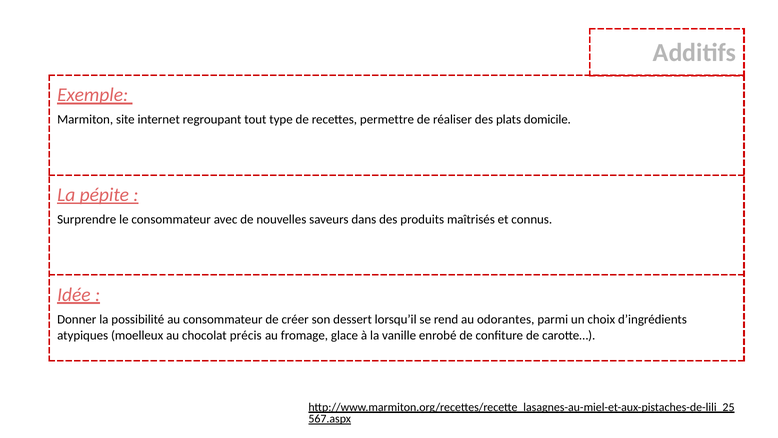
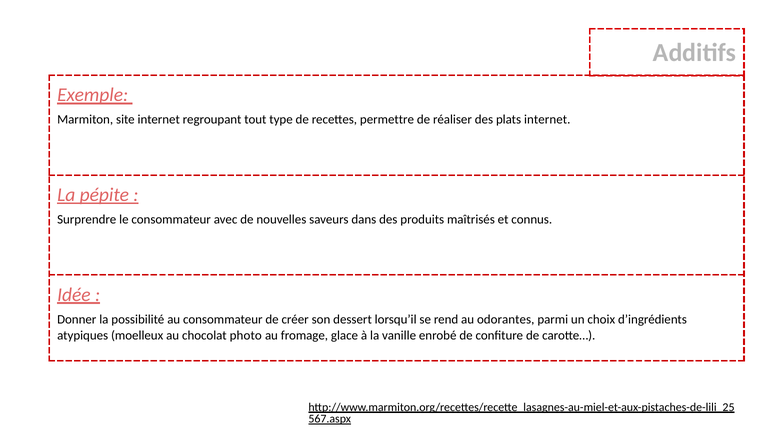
plats domicile: domicile -> internet (547, 120)
précis: précis -> photo (246, 335)
